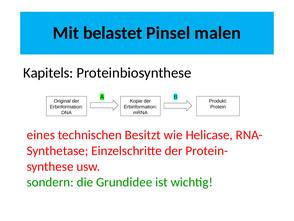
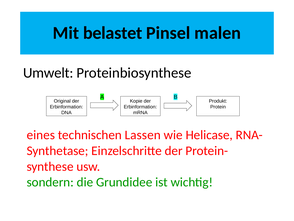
Kapitels: Kapitels -> Umwelt (48, 73)
Besitzt: Besitzt -> Lassen (143, 135)
